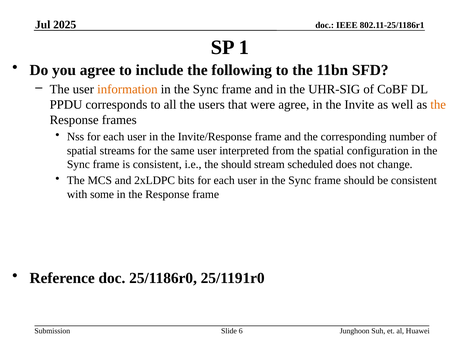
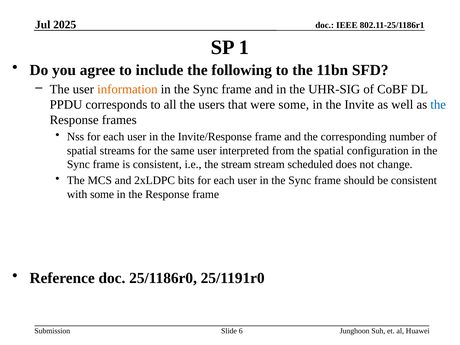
were agree: agree -> some (294, 105)
the colour: orange -> blue (438, 105)
the should: should -> stream (236, 164)
